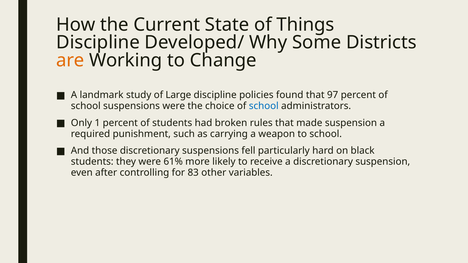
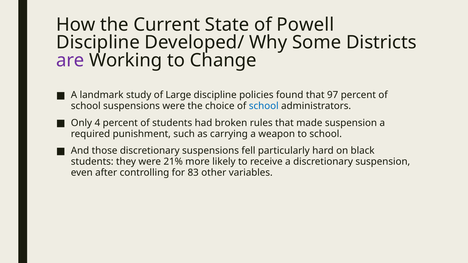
Things: Things -> Powell (305, 25)
are colour: orange -> purple (70, 60)
1: 1 -> 4 (97, 123)
61%: 61% -> 21% (173, 162)
